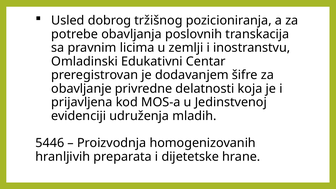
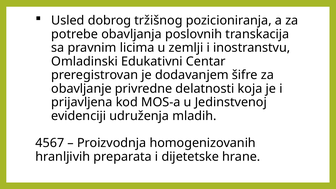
5446: 5446 -> 4567 (50, 143)
